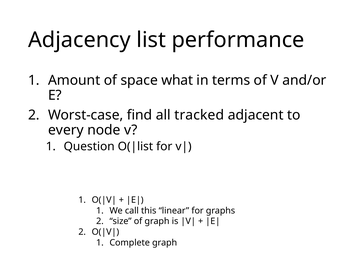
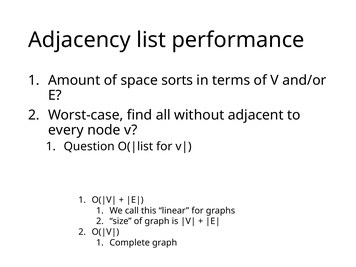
what: what -> sorts (177, 80)
tracked: tracked -> without (199, 115)
